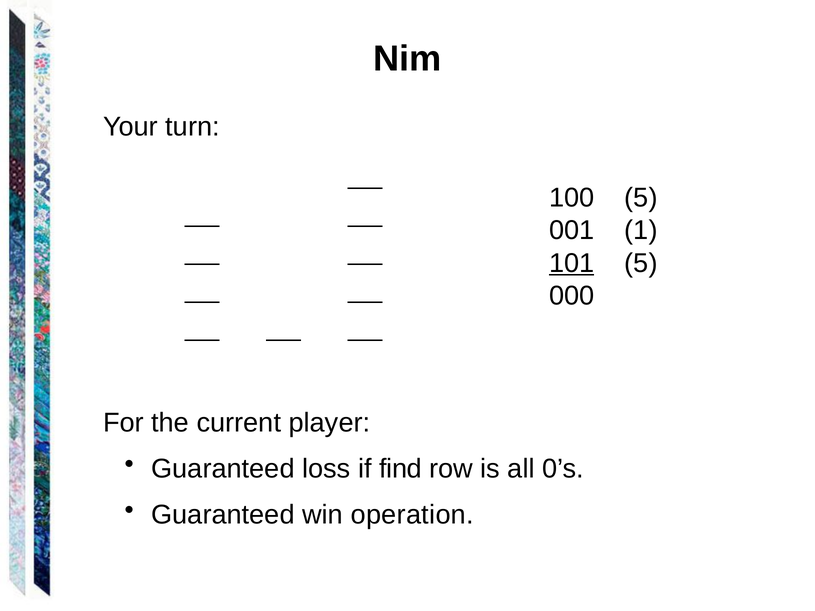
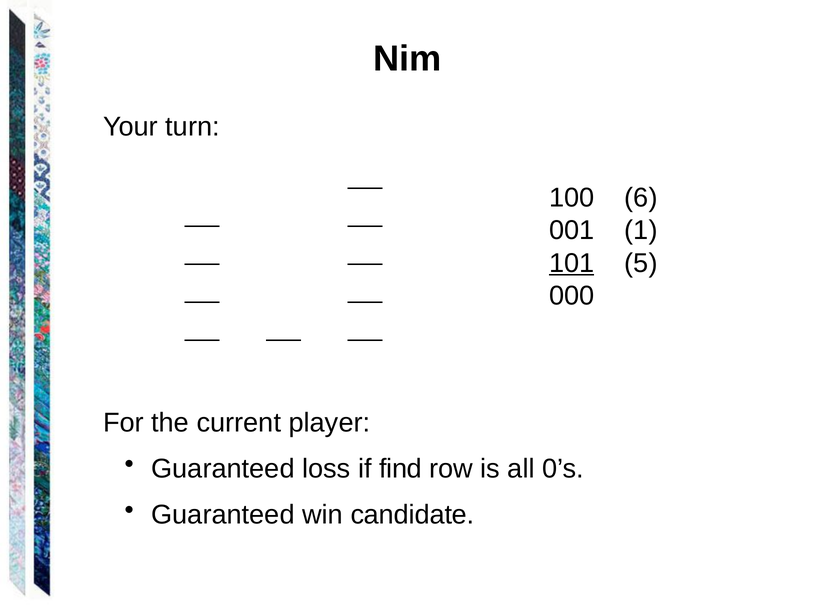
100 5: 5 -> 6 (641, 198)
operation: operation -> candidate (412, 515)
